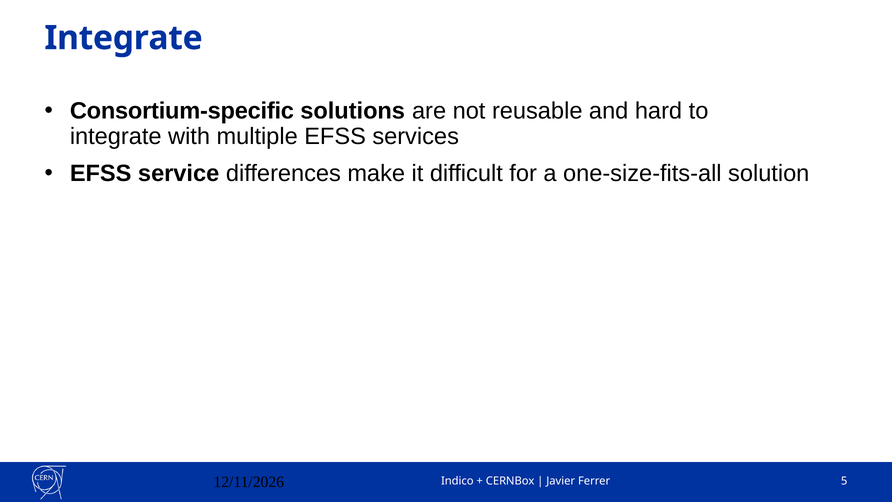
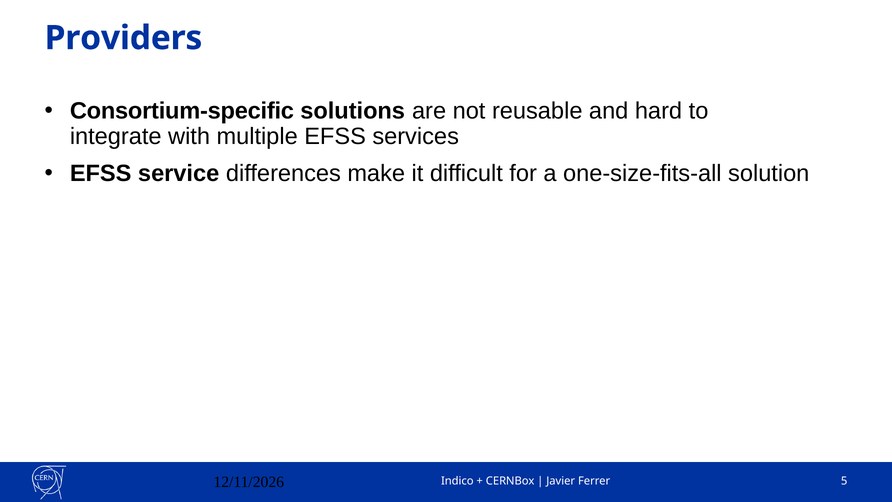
Integrate: Integrate -> Providers (123, 38)
